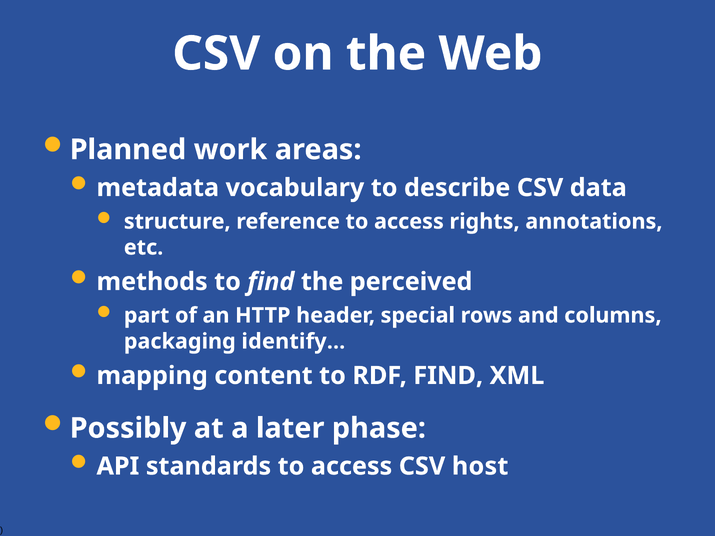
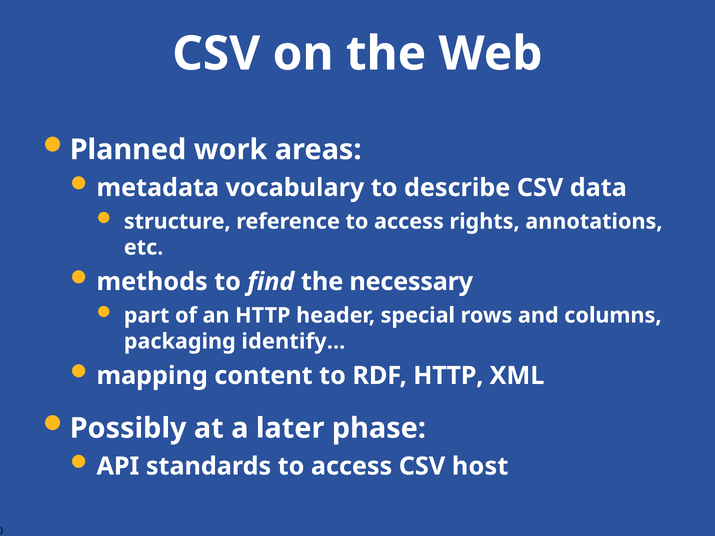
perceived: perceived -> necessary (411, 282)
RDF FIND: FIND -> HTTP (448, 376)
